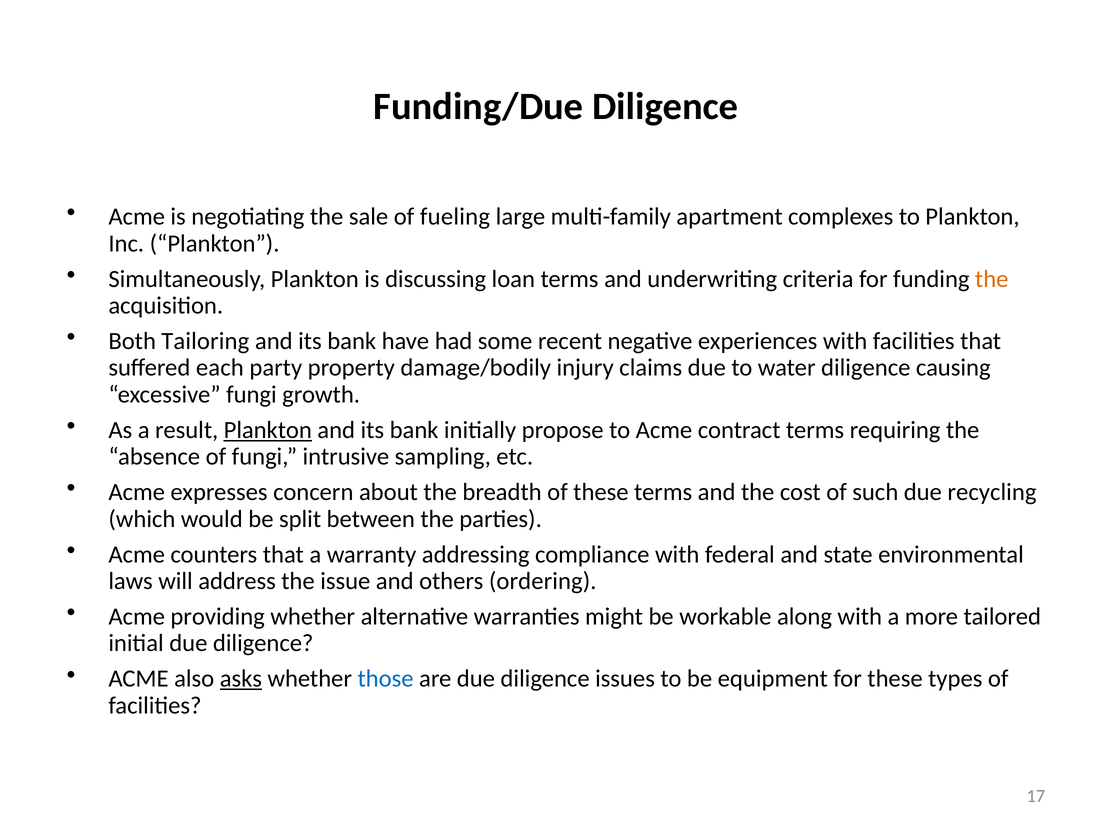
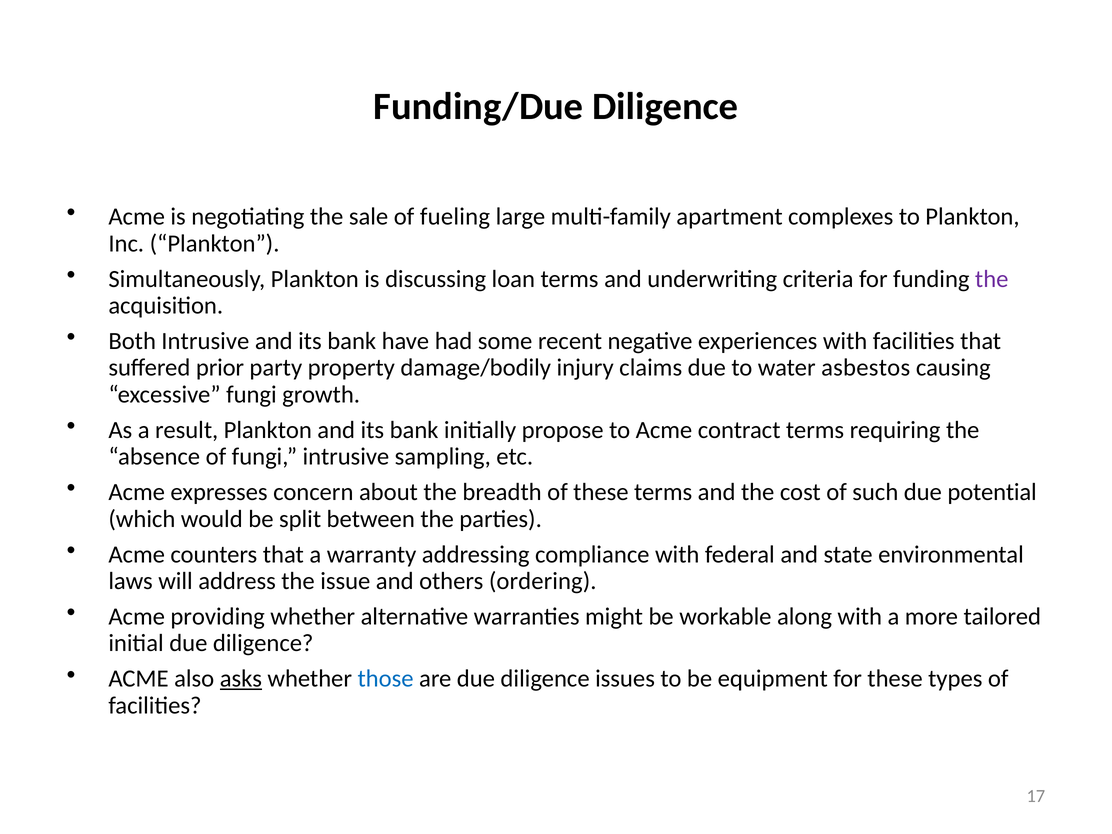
the colour: orange -> purple (992, 279)
Both Tailoring: Tailoring -> Intrusive (205, 341)
each: each -> prior (220, 368)
water diligence: diligence -> asbestos (866, 368)
Plankton underline: present -> none (268, 430)
recycling: recycling -> potential (992, 492)
